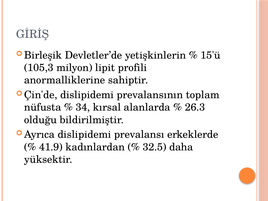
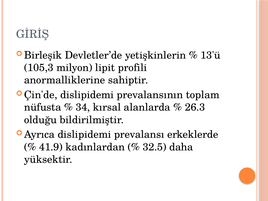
15'ü: 15'ü -> 13'ü (211, 55)
